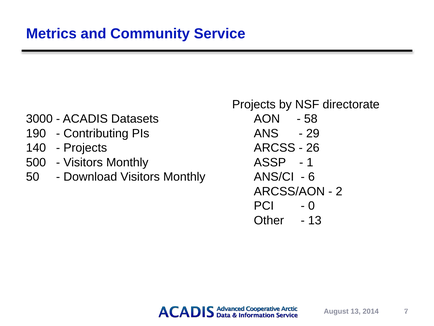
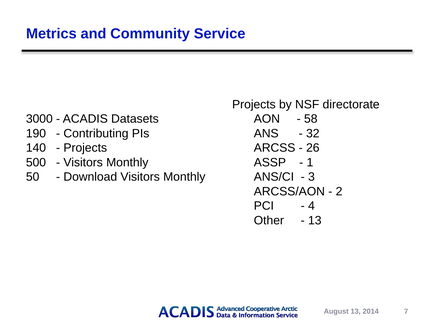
29: 29 -> 32 (313, 133)
6: 6 -> 3 (311, 177)
0: 0 -> 4 (311, 206)
